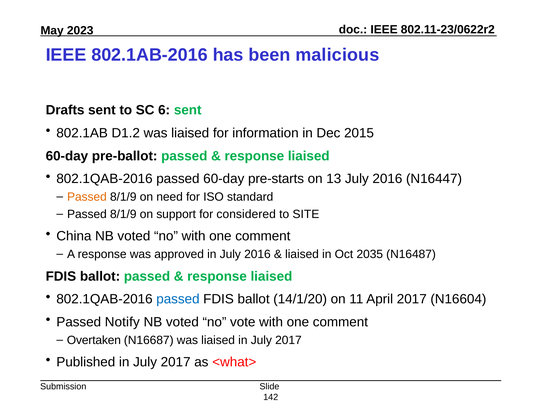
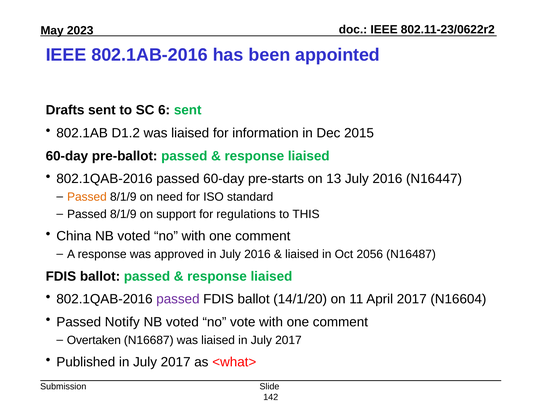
malicious: malicious -> appointed (338, 55)
considered: considered -> regulations (246, 214)
SITE: SITE -> THIS (306, 214)
2035: 2035 -> 2056 (370, 254)
passed colour: blue -> purple (178, 299)
